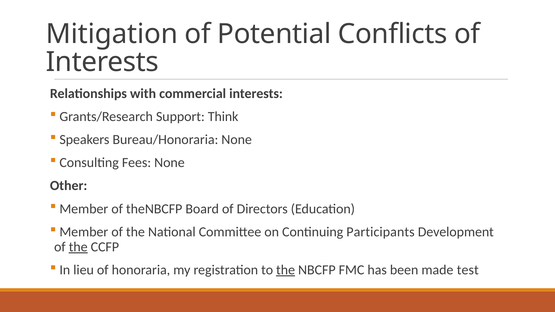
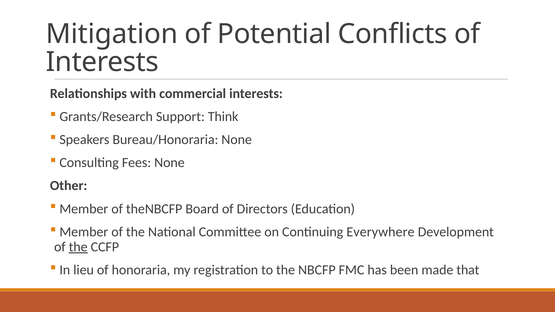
Participants: Participants -> Everywhere (381, 232)
the underline: present -> none (286, 270)
test: test -> that (468, 270)
